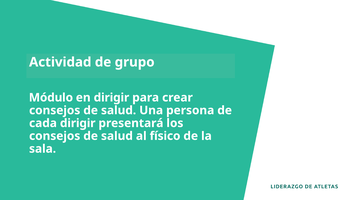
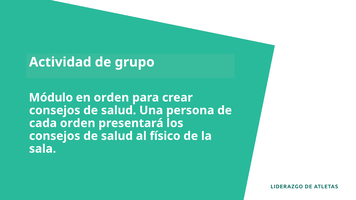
en dirigir: dirigir -> orden (111, 98)
cada dirigir: dirigir -> orden (78, 123)
